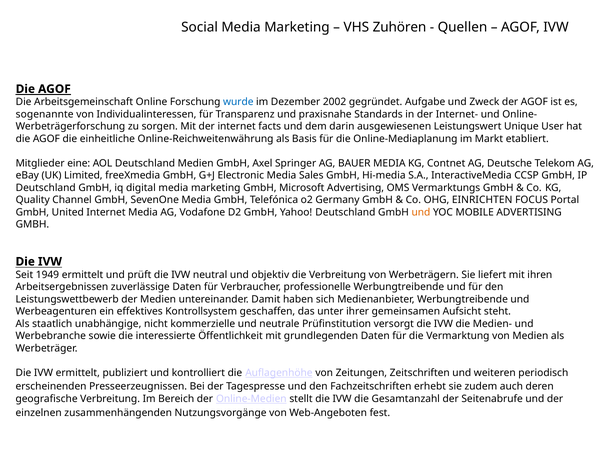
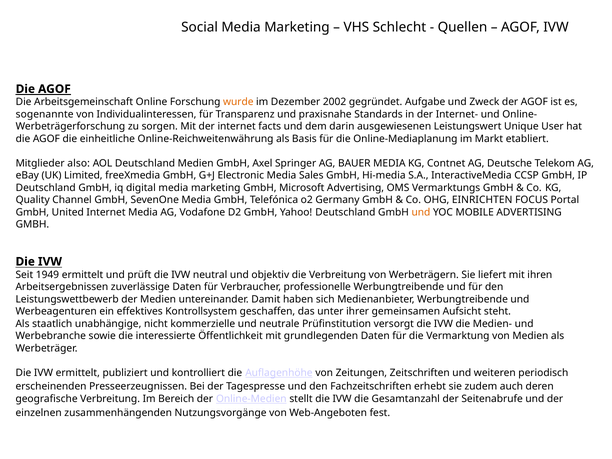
Zuhören: Zuhören -> Schlecht (399, 27)
wurde colour: blue -> orange (238, 102)
eine: eine -> also (79, 163)
